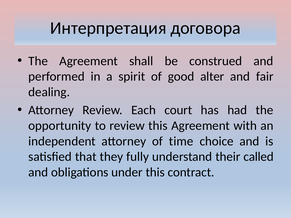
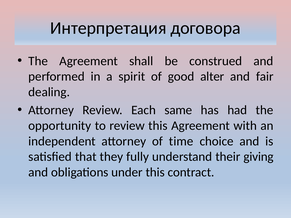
court: court -> same (178, 110)
called: called -> giving (259, 157)
